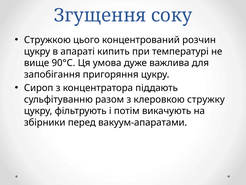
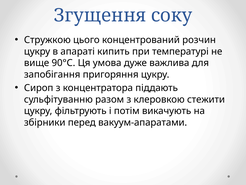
стружку: стружку -> стежити (206, 99)
